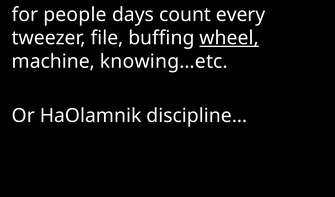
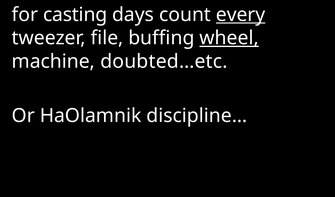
people: people -> casting (75, 15)
every underline: none -> present (241, 15)
knowing…etc: knowing…etc -> doubted…etc (164, 61)
